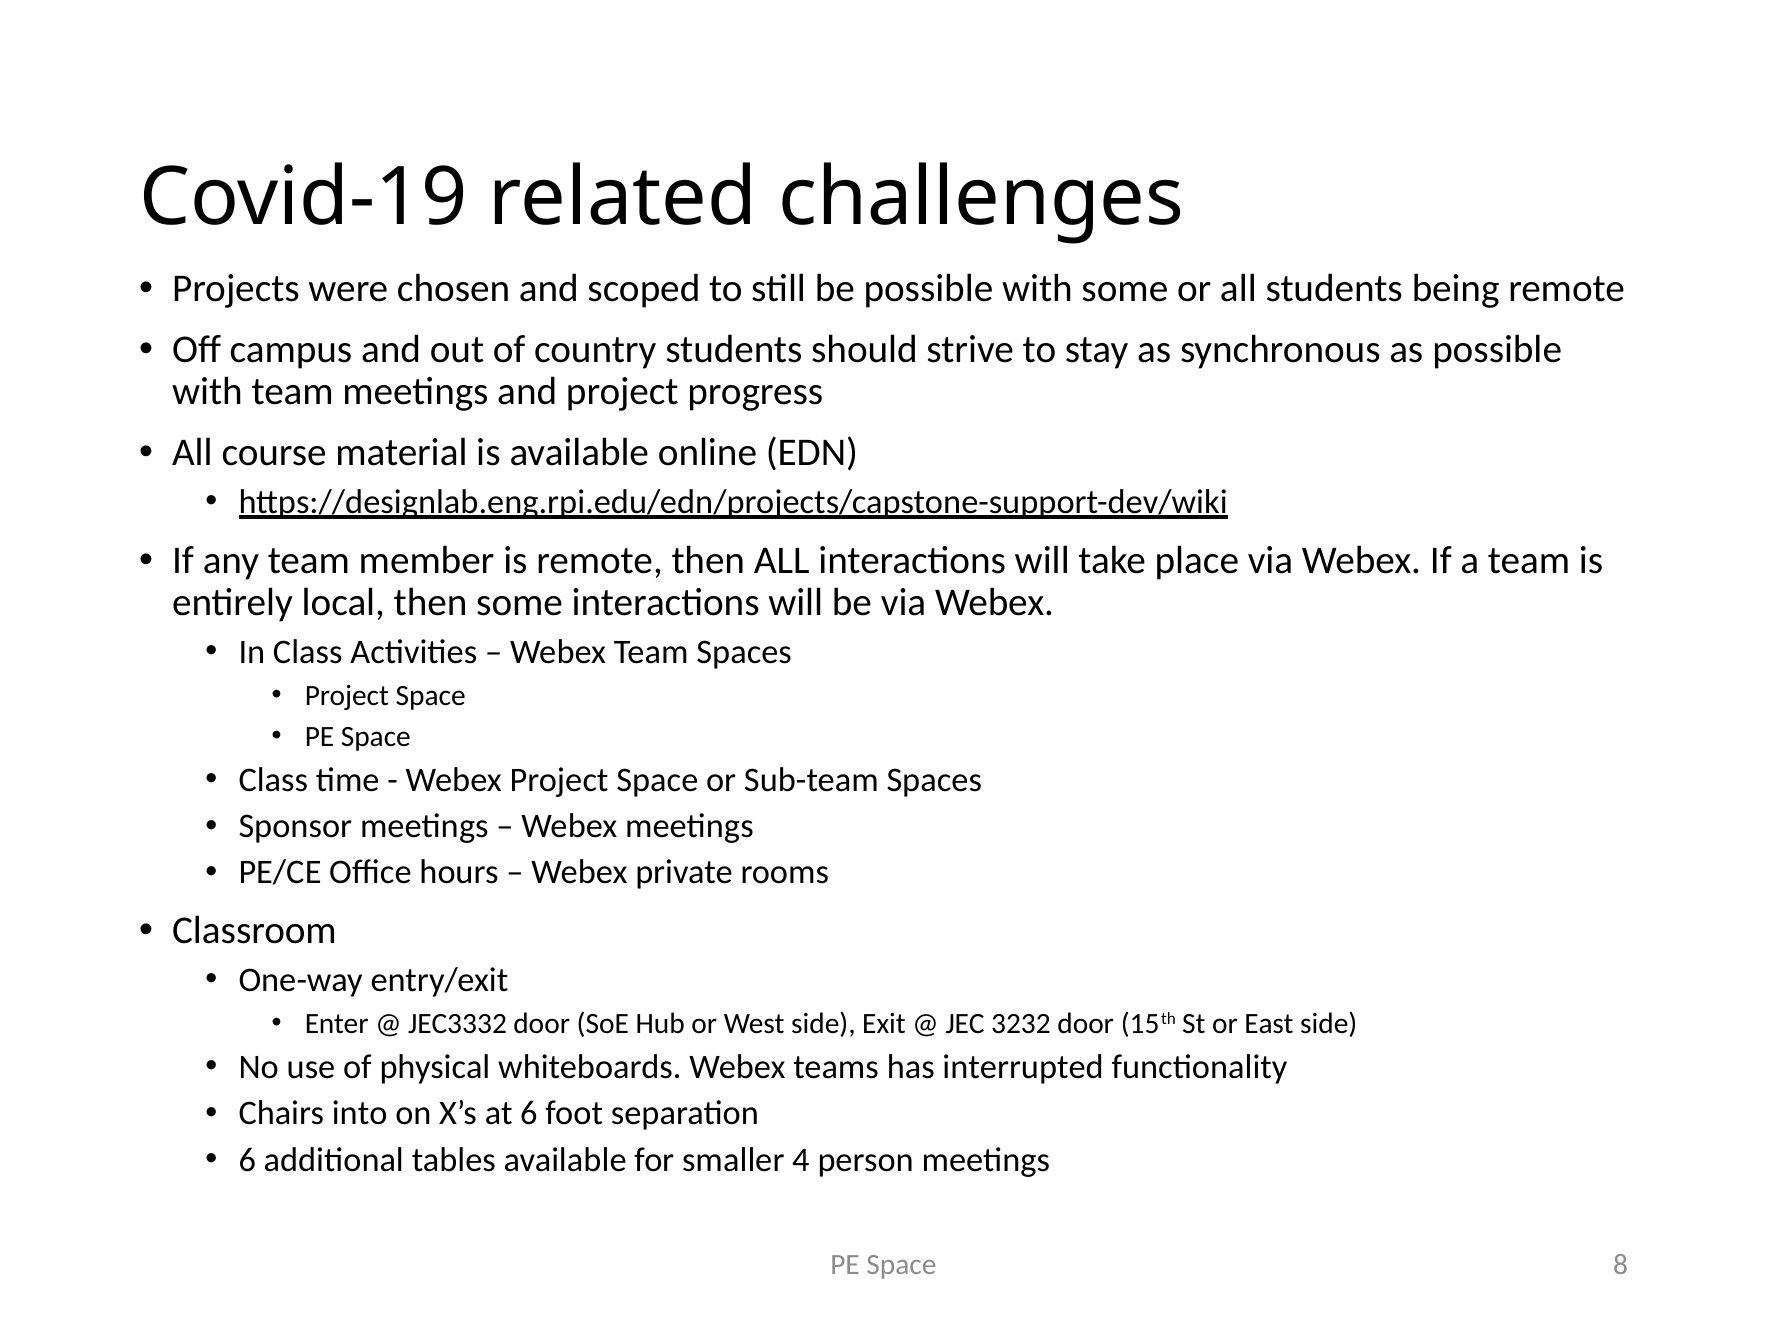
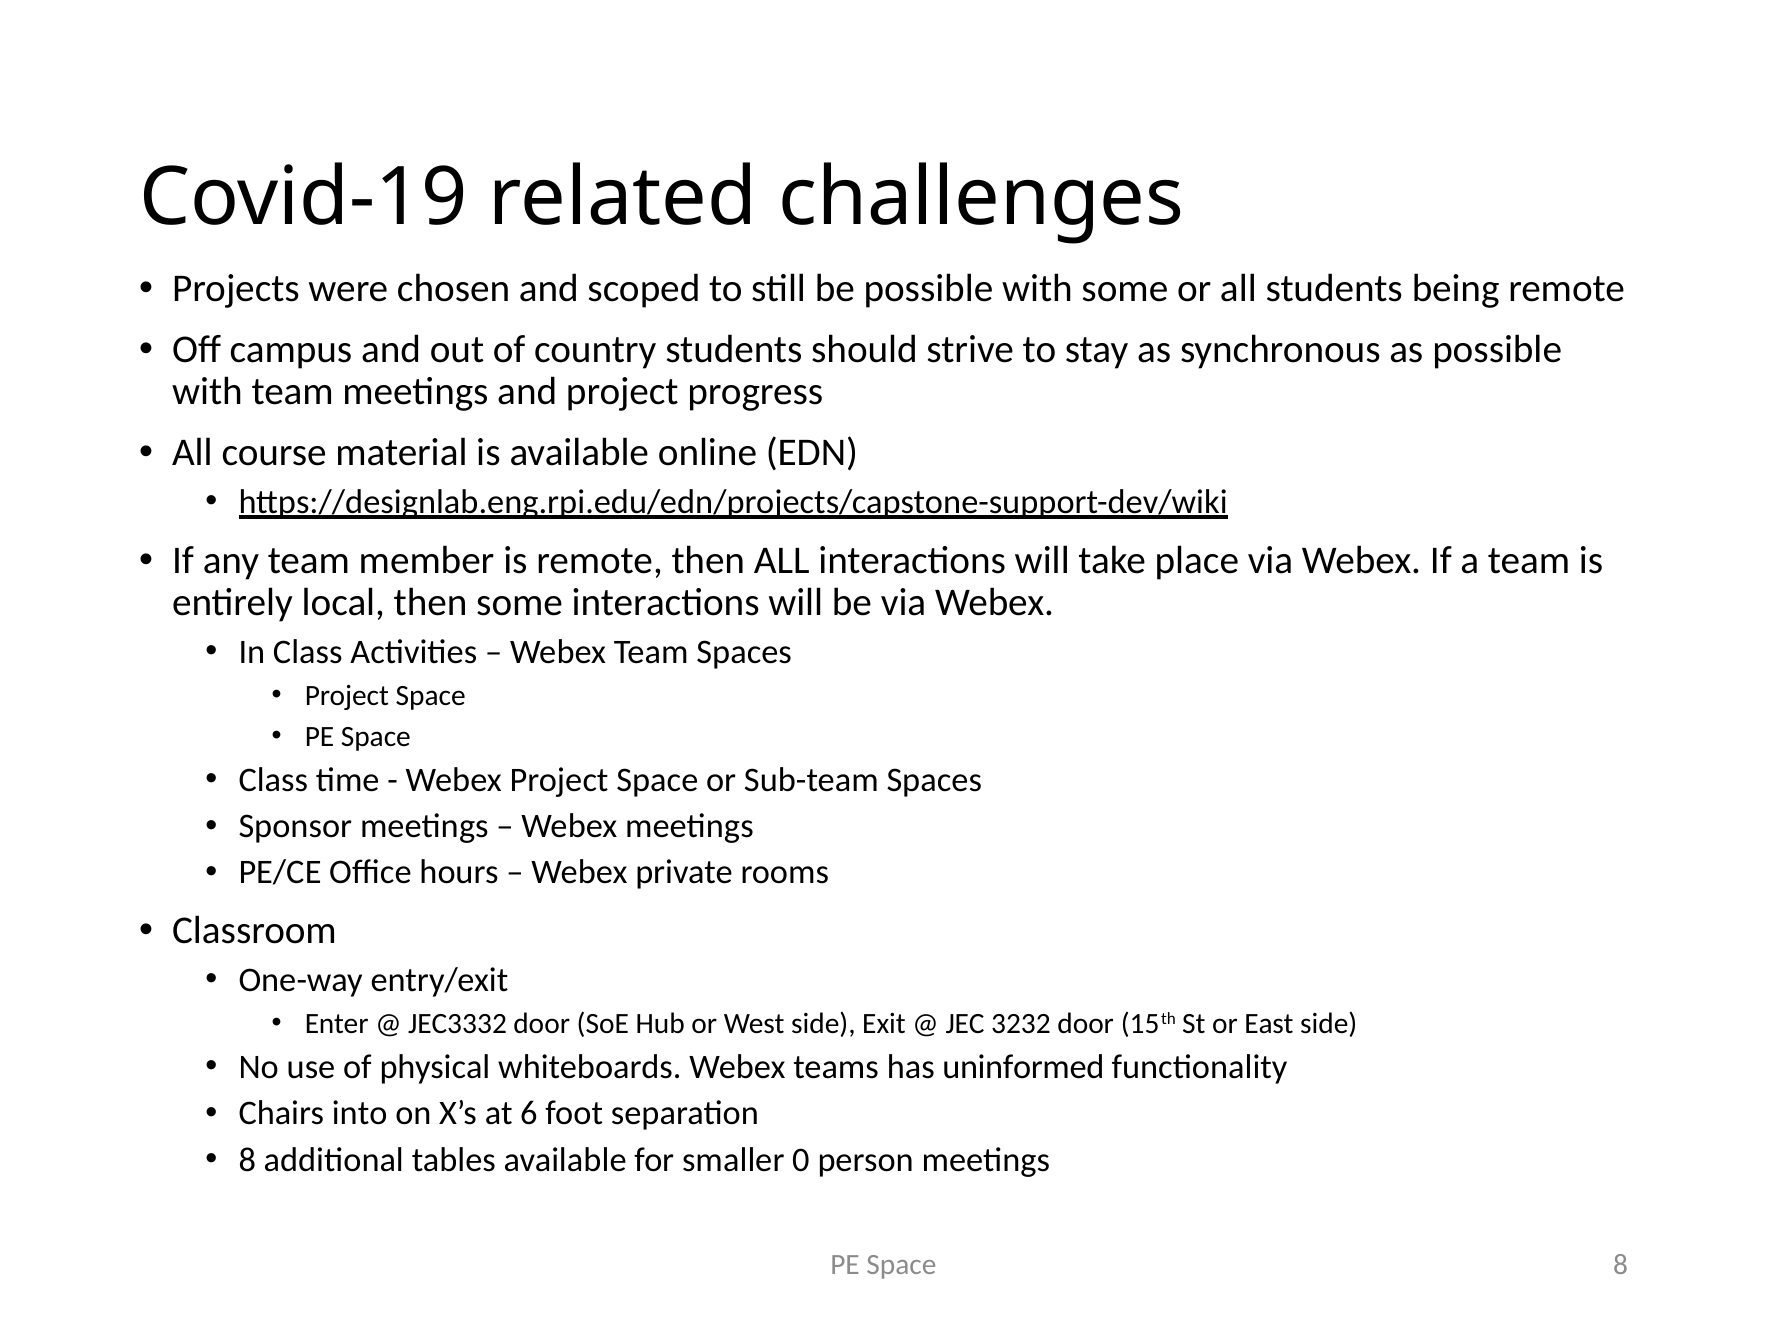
interrupted: interrupted -> uninformed (1023, 1067)
6: 6 -> 8 (247, 1160)
4: 4 -> 0 (801, 1160)
